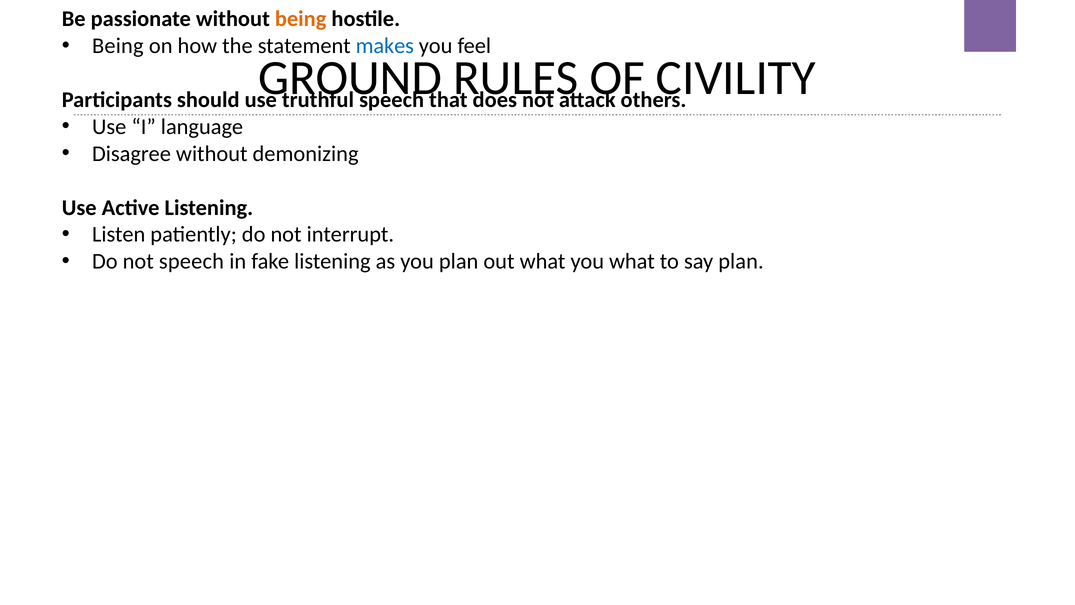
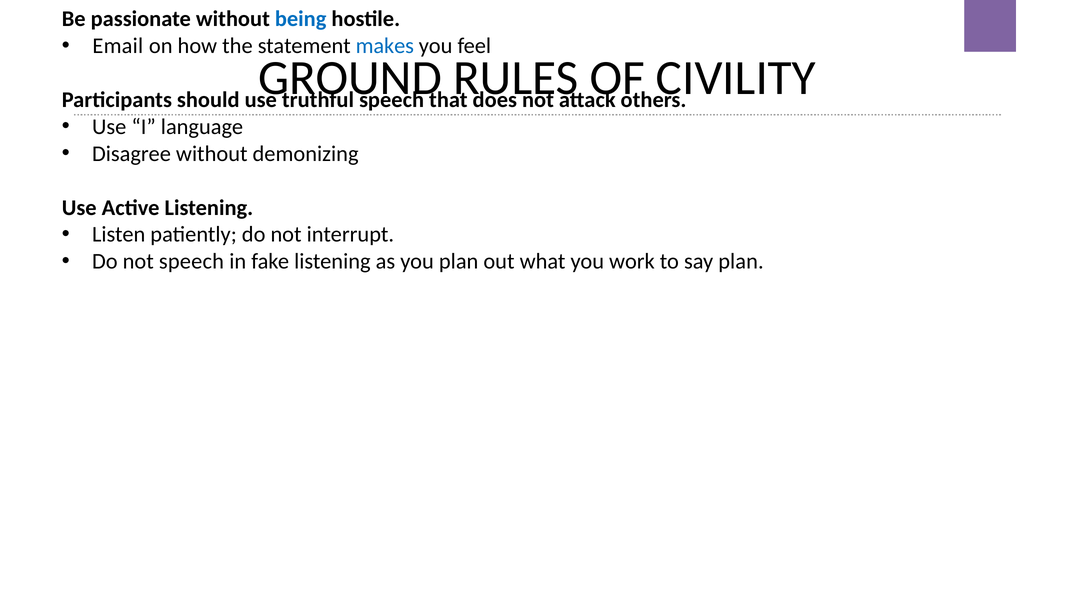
being colour: orange -> blue (301, 19)
Being: Being -> Email (118, 46)
you what: what -> work (632, 261)
